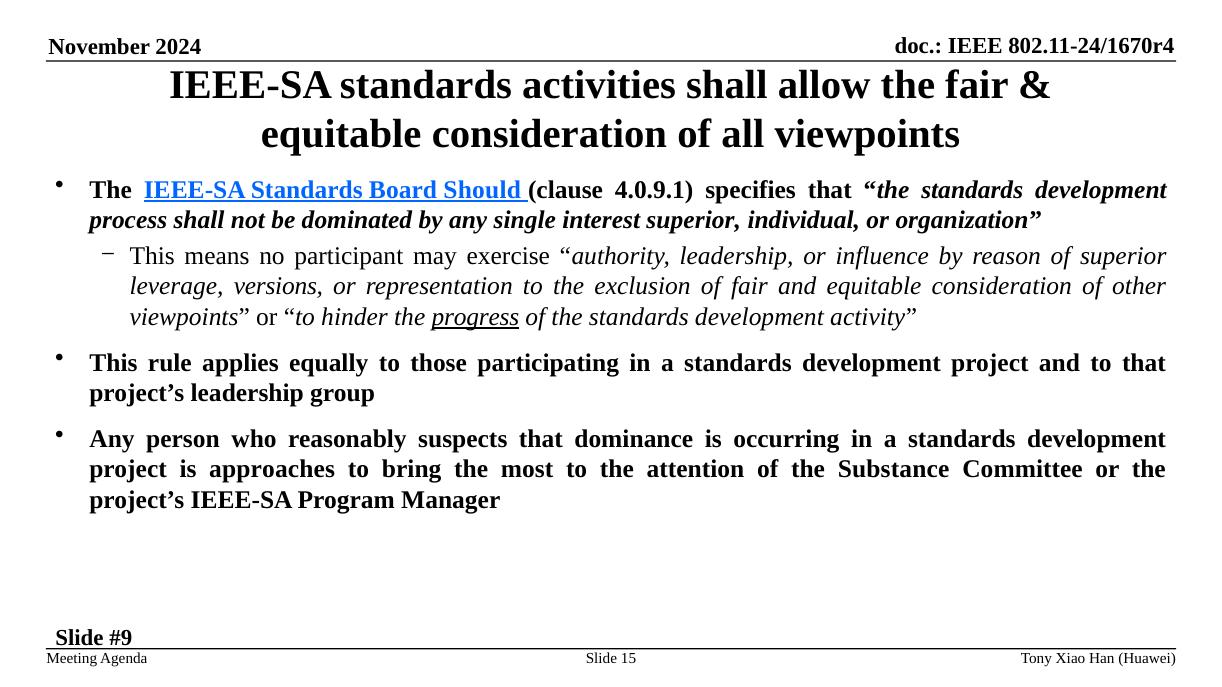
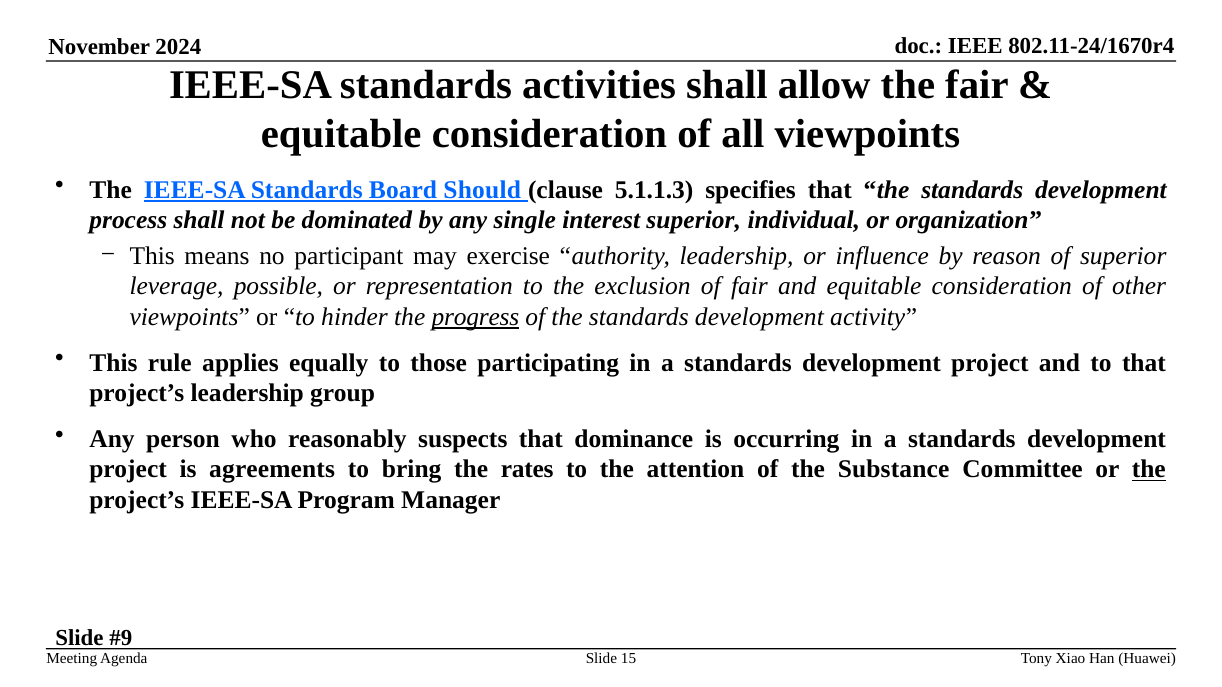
4.0.9.1: 4.0.9.1 -> 5.1.1.3 (654, 190)
versions: versions -> possible (278, 286)
approaches: approaches -> agreements (272, 470)
most: most -> rates (527, 470)
the underline: none -> present (1149, 470)
